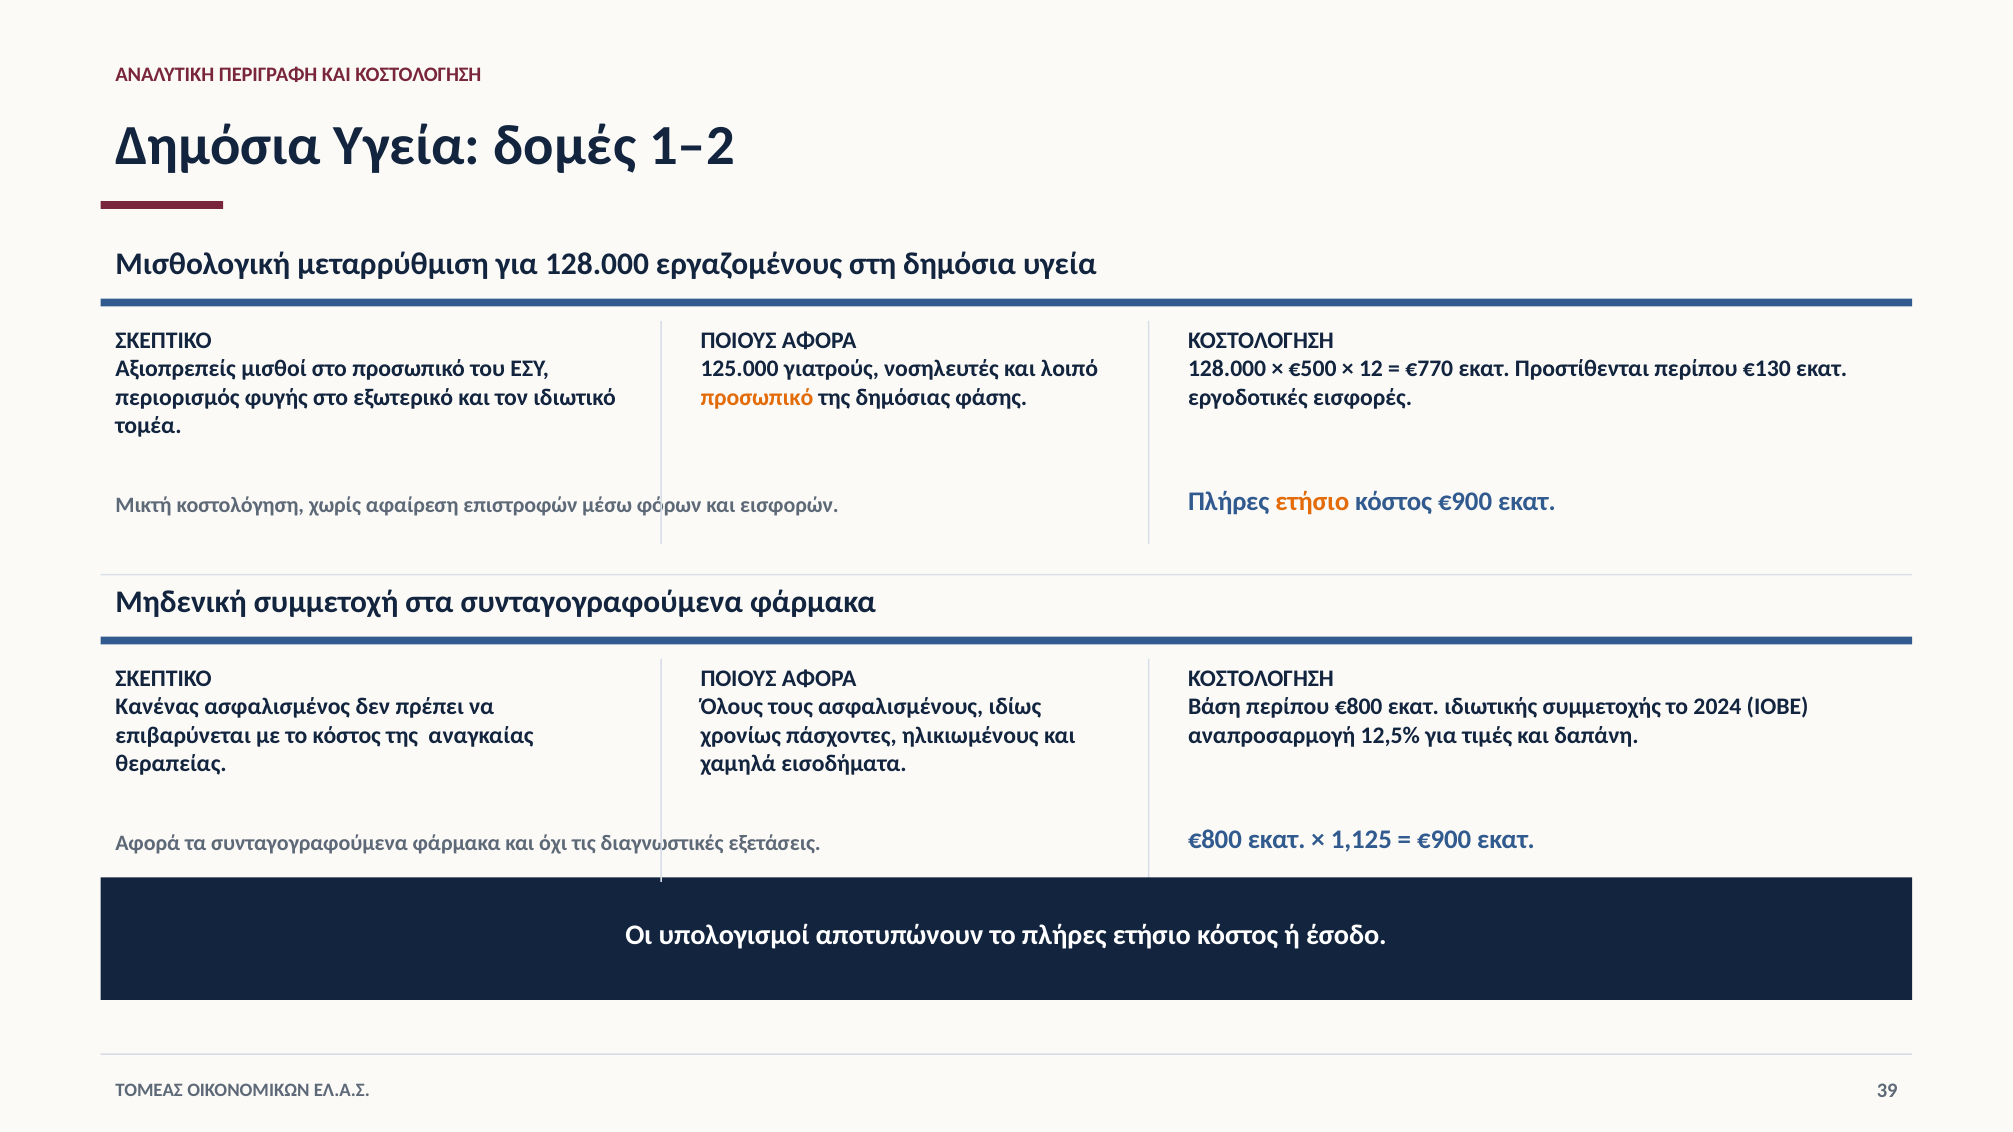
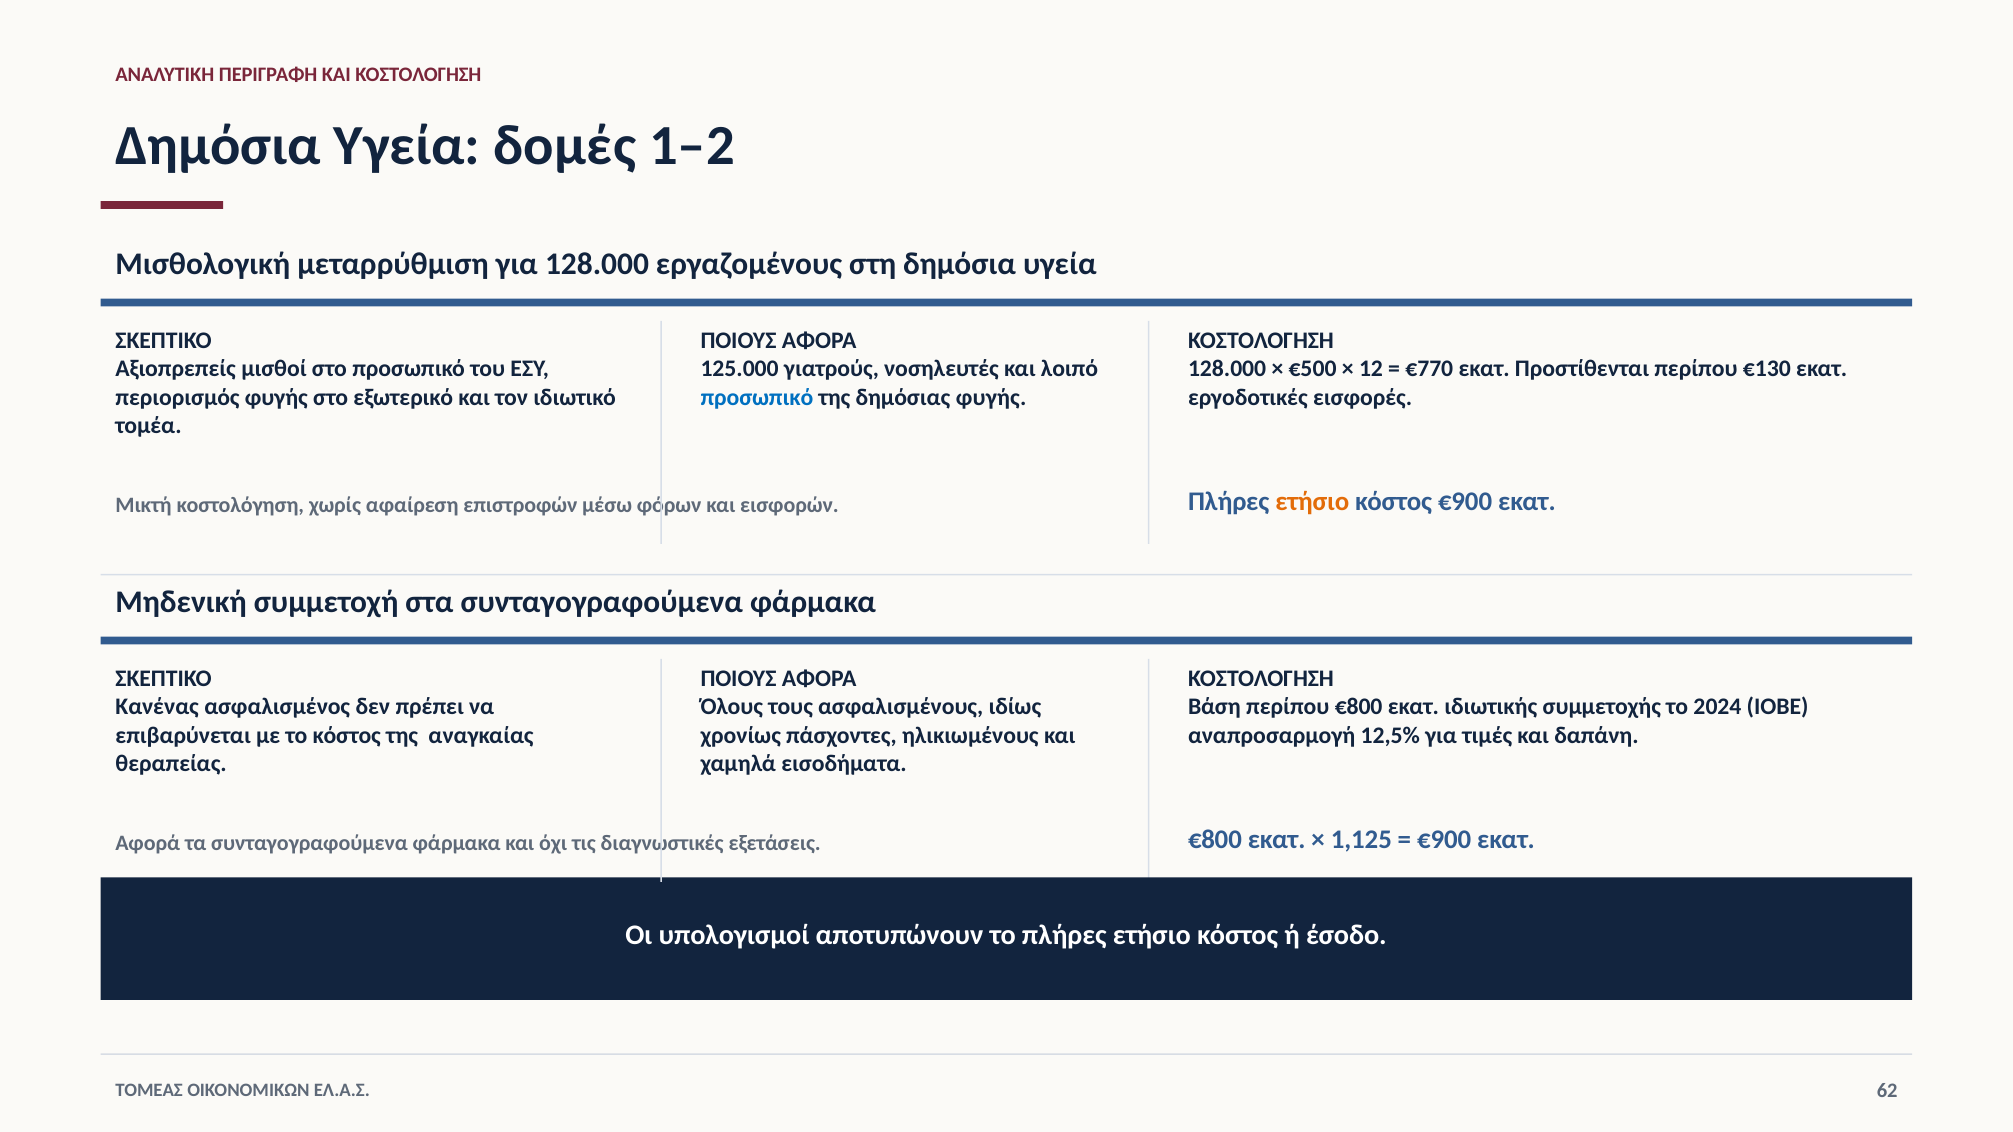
προσωπικό colour: orange -> blue (757, 397)
δημόσιας φάσης: φάσης -> φυγής (991, 397)
39: 39 -> 62 (1887, 1091)
